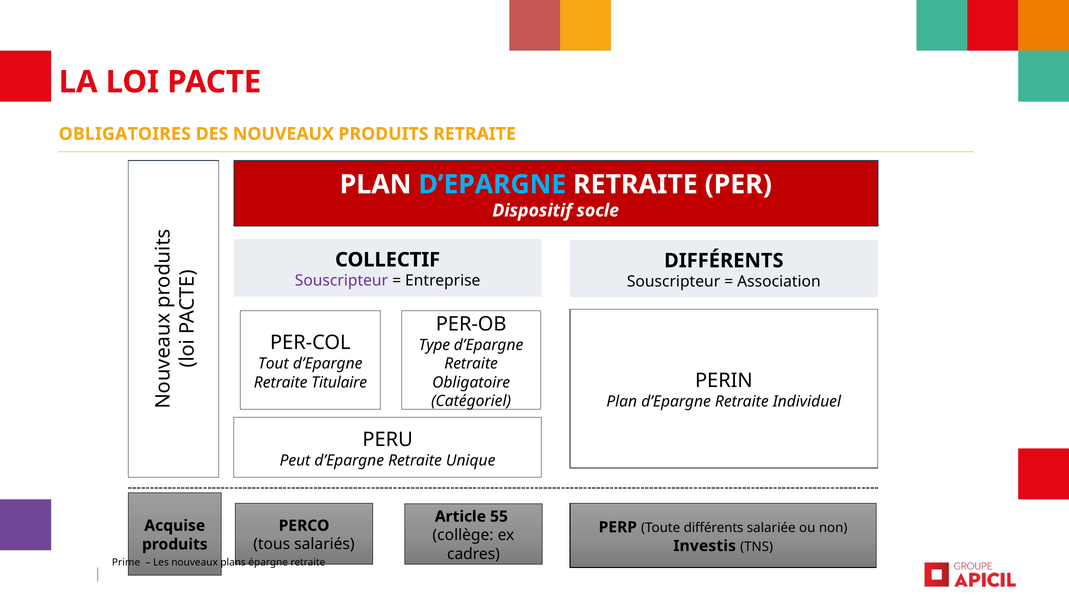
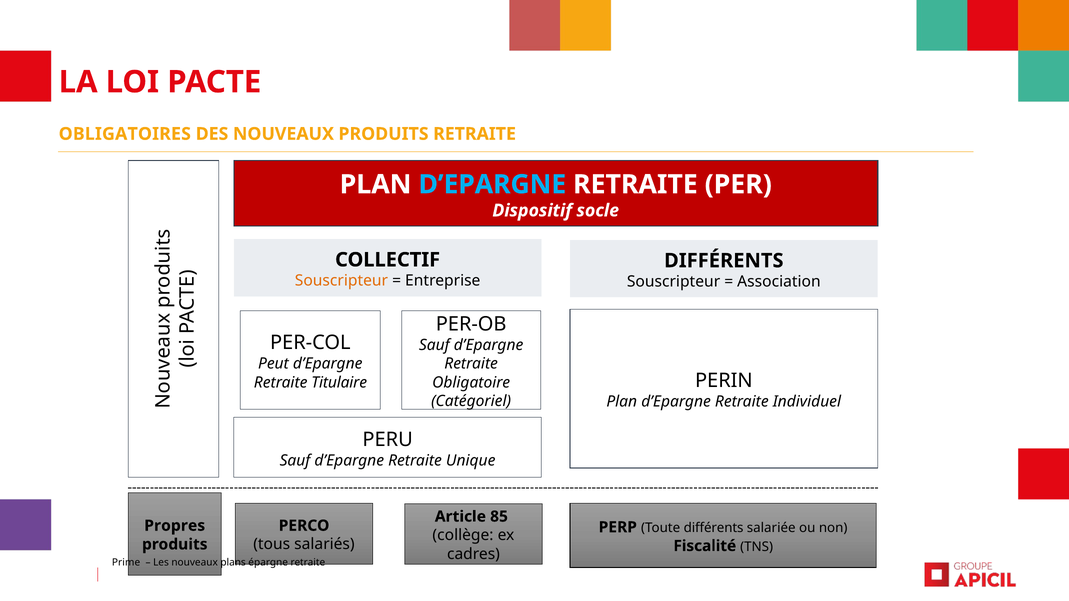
Souscripteur colour: purple -> orange (341, 281)
Type: Type -> Sauf (434, 345)
Tout: Tout -> Peut (273, 364)
Peut: Peut -> Sauf (295, 461)
55: 55 -> 85 (499, 517)
Acquise: Acquise -> Propres (175, 526)
Investis: Investis -> Fiscalité (705, 546)
